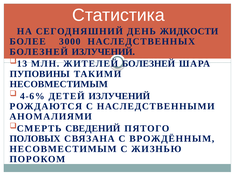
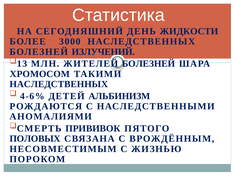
ПУПОВИНЫ: ПУПОВИНЫ -> ХРОМОСОМ (40, 74)
НЕСОВМЕСТИМЫМ: НЕСОВМЕСТИМЫМ -> НАСЛЕДСТВЕННЫХ (59, 84)
ДЕТЕЙ ИЗЛУЧЕНИЙ: ИЗЛУЧЕНИЙ -> АЛЬБИНИЗМ (119, 96)
СВЕДЕНИЙ: СВЕДЕНИЙ -> ПРИВИВОК (93, 129)
